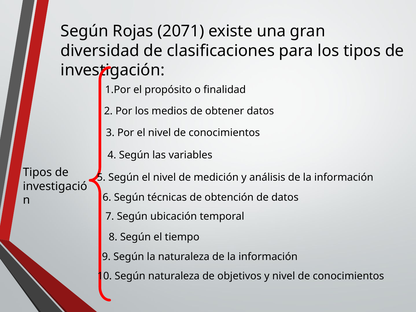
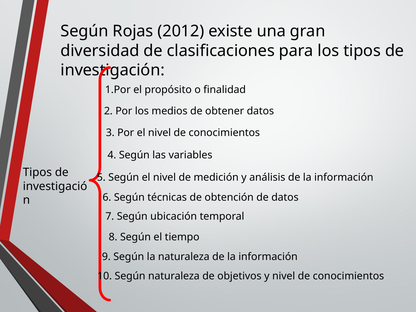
2071: 2071 -> 2012 (181, 31)
